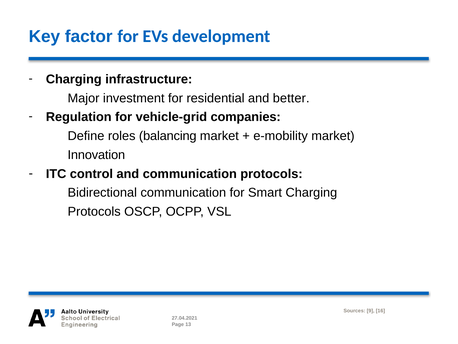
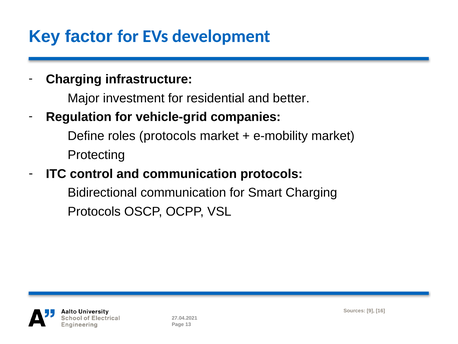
roles balancing: balancing -> protocols (168, 136)
Innovation: Innovation -> Protecting (96, 155)
